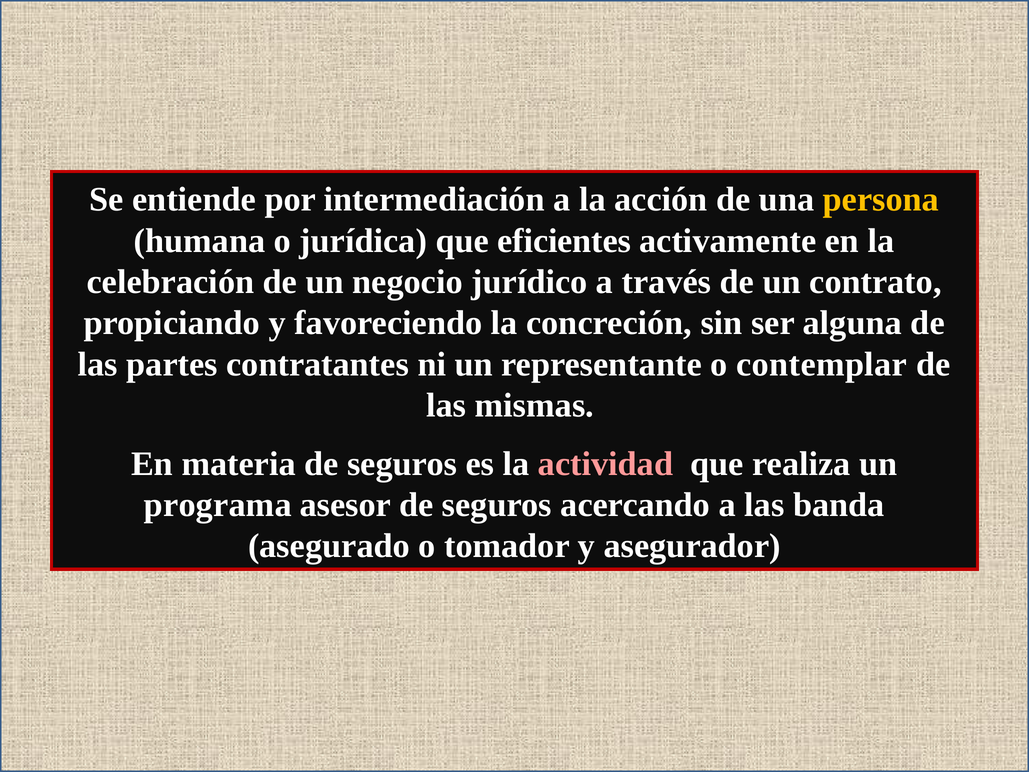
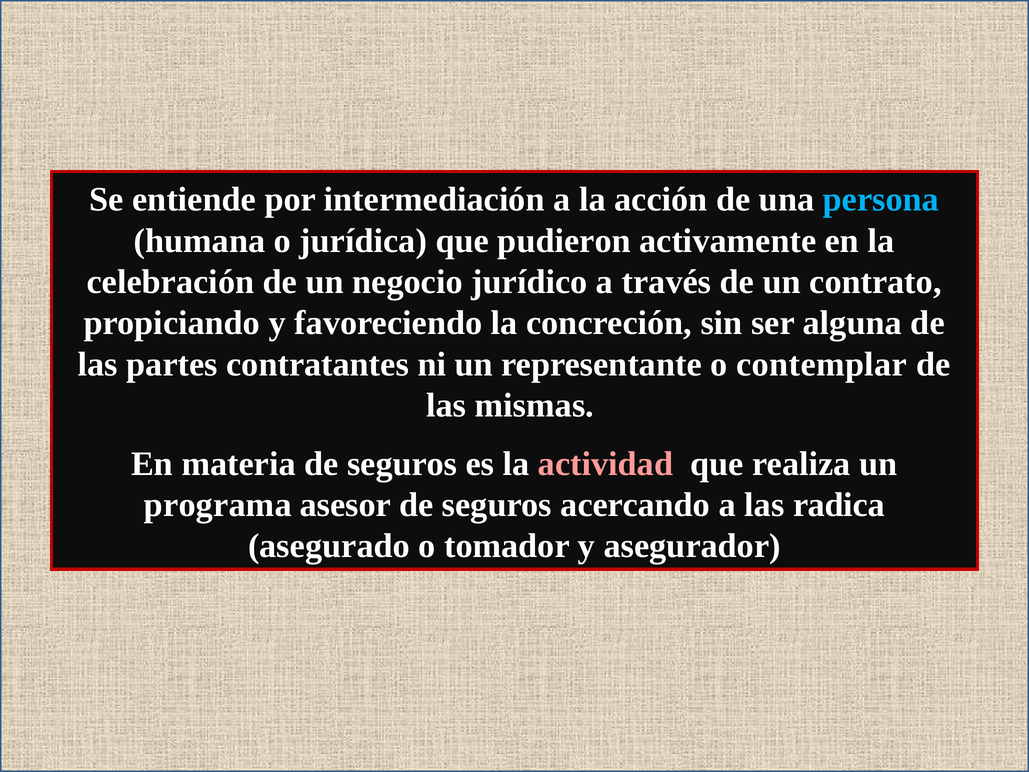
persona colour: yellow -> light blue (881, 200)
eficientes: eficientes -> pudieron (564, 241)
banda: banda -> radica (839, 505)
